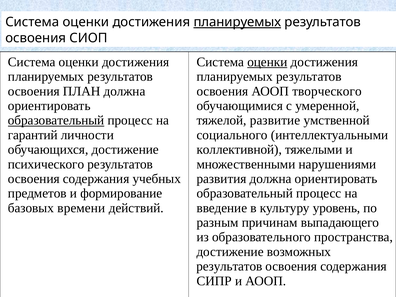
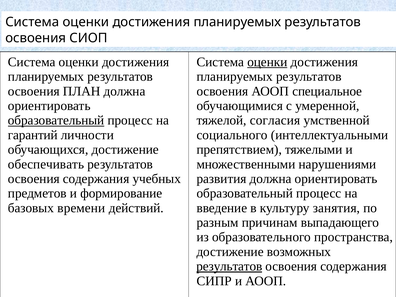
планируемых underline: present -> none (237, 22)
творческого: творческого -> специальное (327, 91)
развитие: развитие -> согласия (275, 120)
коллективной: коллективной -> препятствием (239, 150)
психического: психического -> обеспечивать (46, 164)
уровень: уровень -> занятия (336, 208)
результатов underline: none -> present (229, 266)
